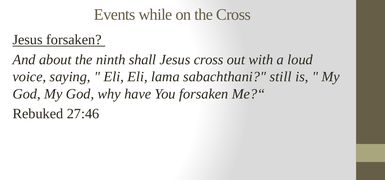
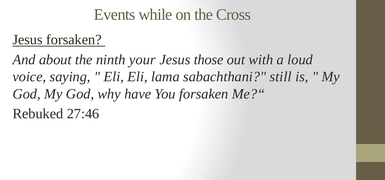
shall: shall -> your (142, 60)
Jesus cross: cross -> those (209, 60)
